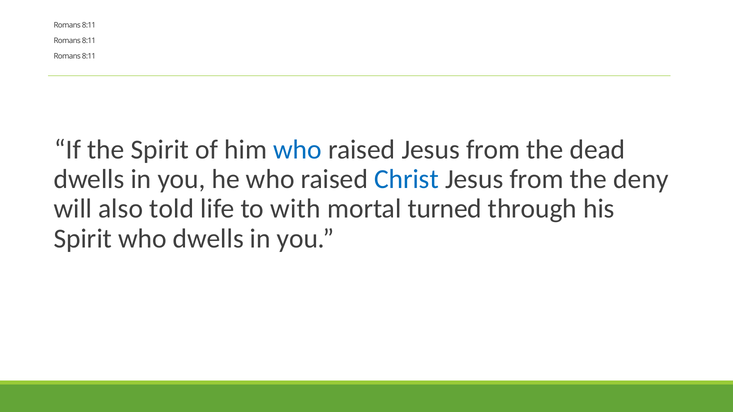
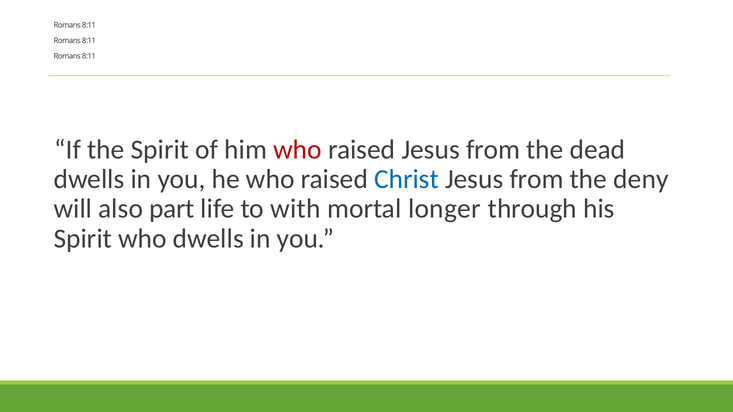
who colour: blue -> red (298, 150)
told: told -> part (172, 209)
turned: turned -> longer (444, 209)
